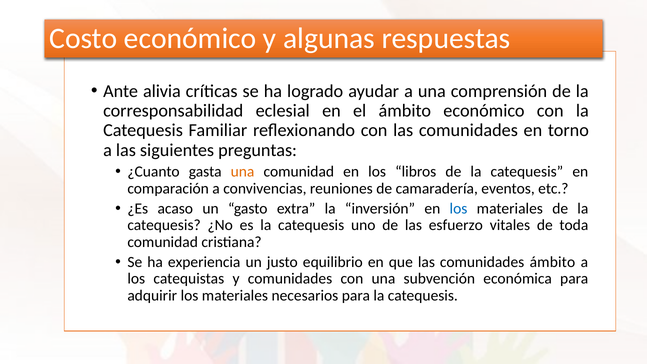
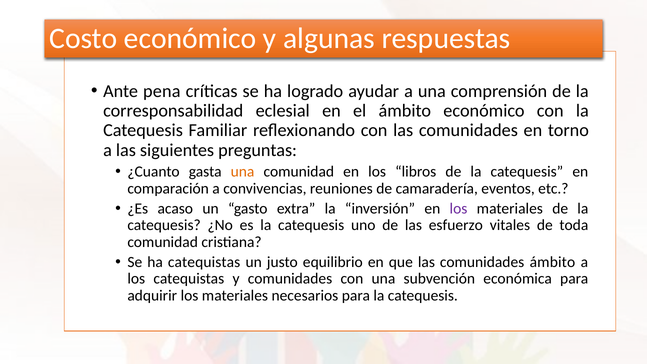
alivia: alivia -> pena (162, 91)
los colour: blue -> purple (459, 208)
ha experiencia: experiencia -> catequistas (204, 262)
